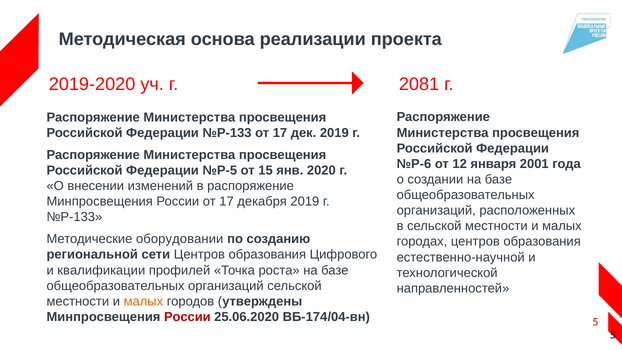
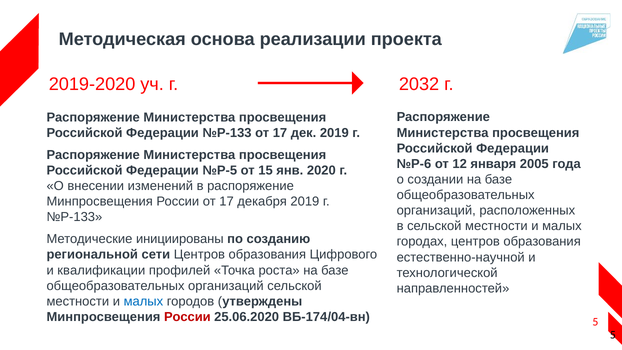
2081: 2081 -> 2032 (419, 84)
2001: 2001 -> 2005 (534, 164)
оборудовании: оборудовании -> инициированы (180, 239)
малых colour: orange -> blue (143, 301)
